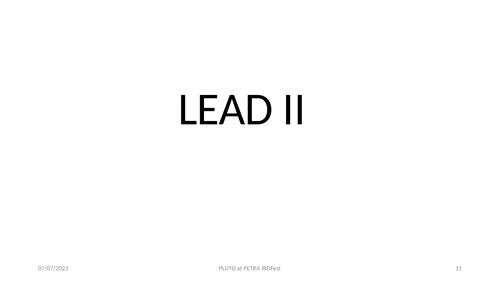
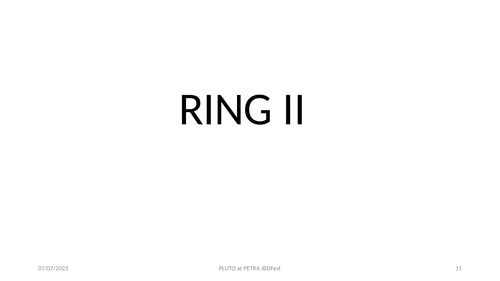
LEAD: LEAD -> RING (226, 109)
